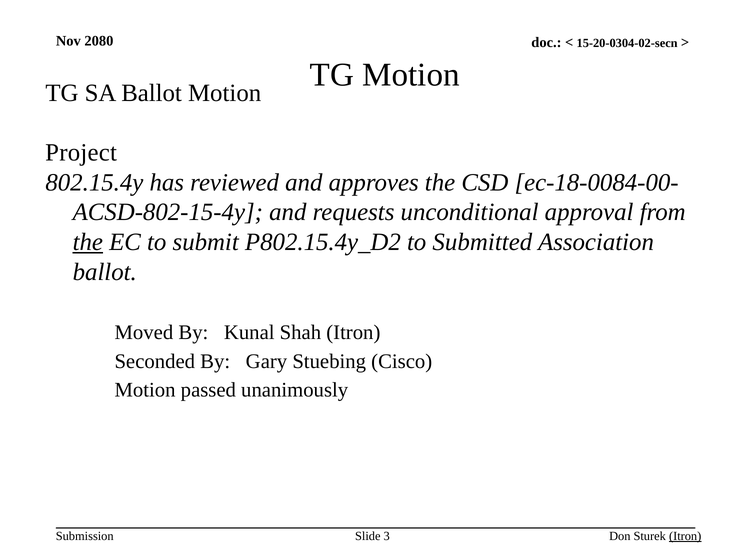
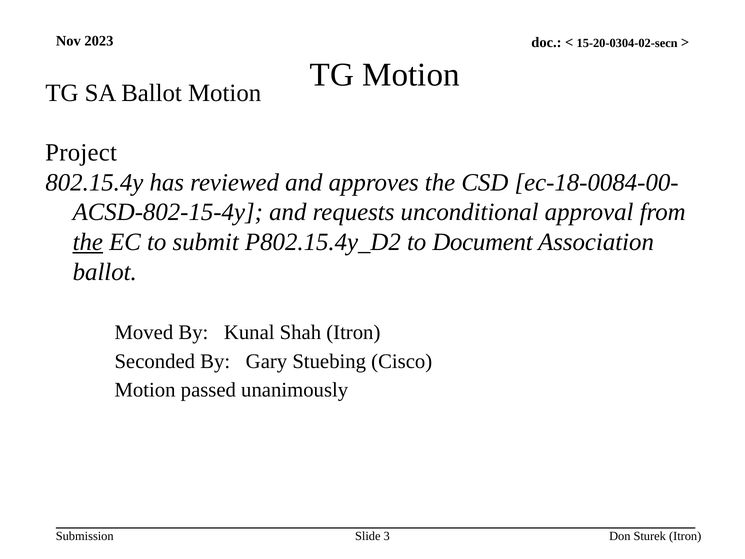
2080: 2080 -> 2023 (99, 41)
Submitted: Submitted -> Document (483, 242)
Itron underline: present -> none (685, 536)
